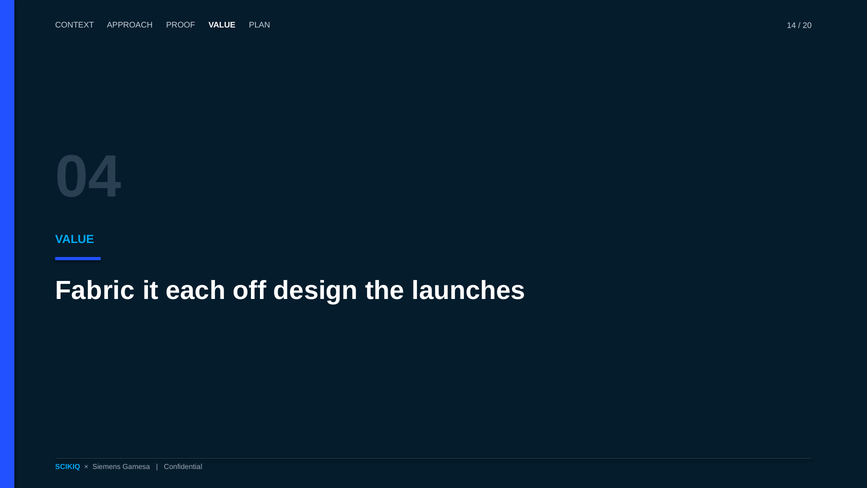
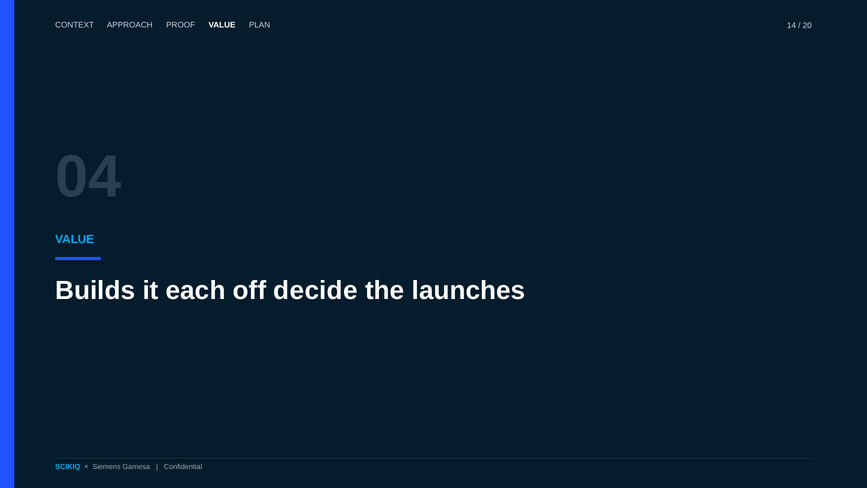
Fabric: Fabric -> Builds (95, 291)
design: design -> decide (316, 291)
